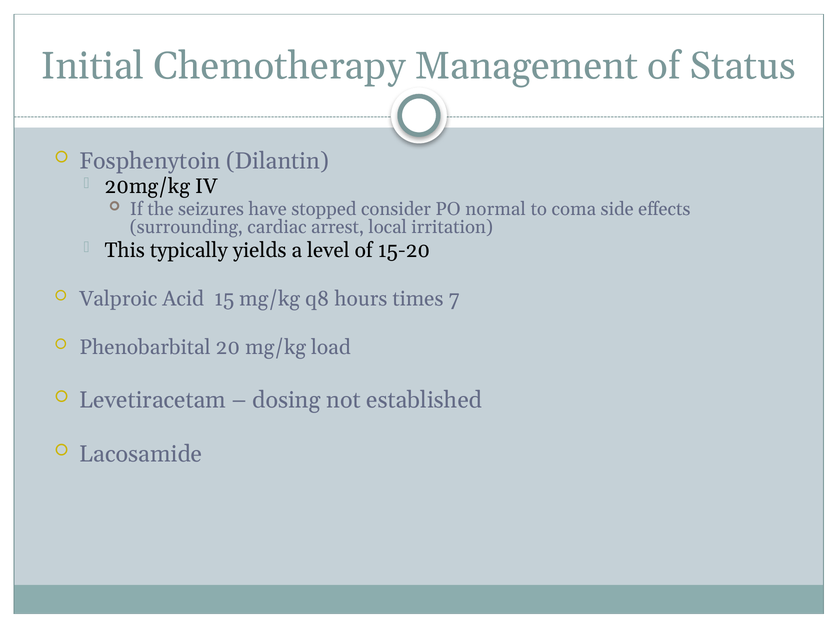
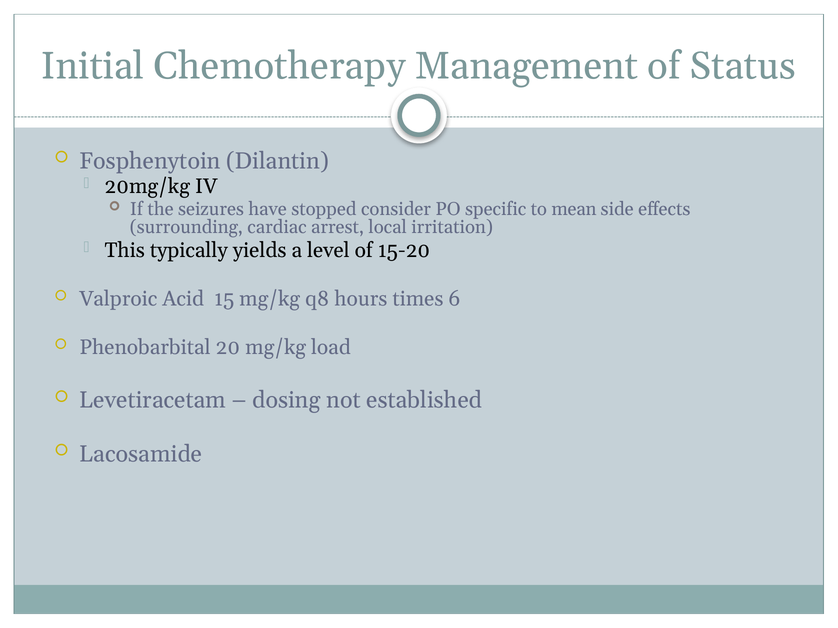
normal: normal -> specific (496, 209)
coma: coma -> mean (574, 209)
7: 7 -> 6 (454, 299)
